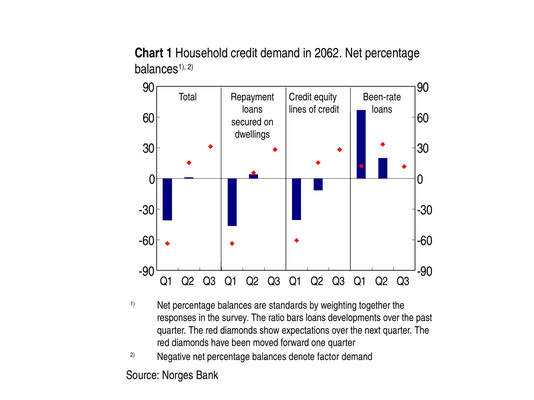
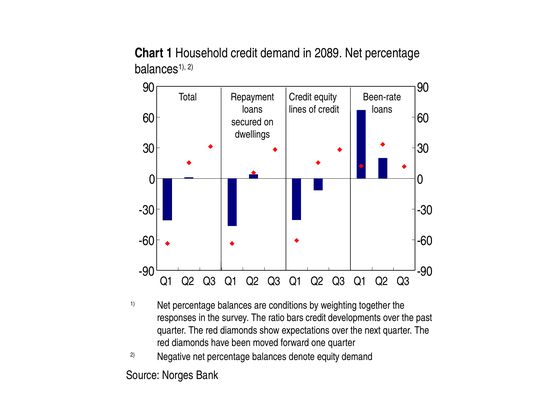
2062: 2062 -> 2089 (328, 53)
standards: standards -> conditions (288, 306)
bars loans: loans -> credit (316, 318)
denote factor: factor -> equity (328, 357)
